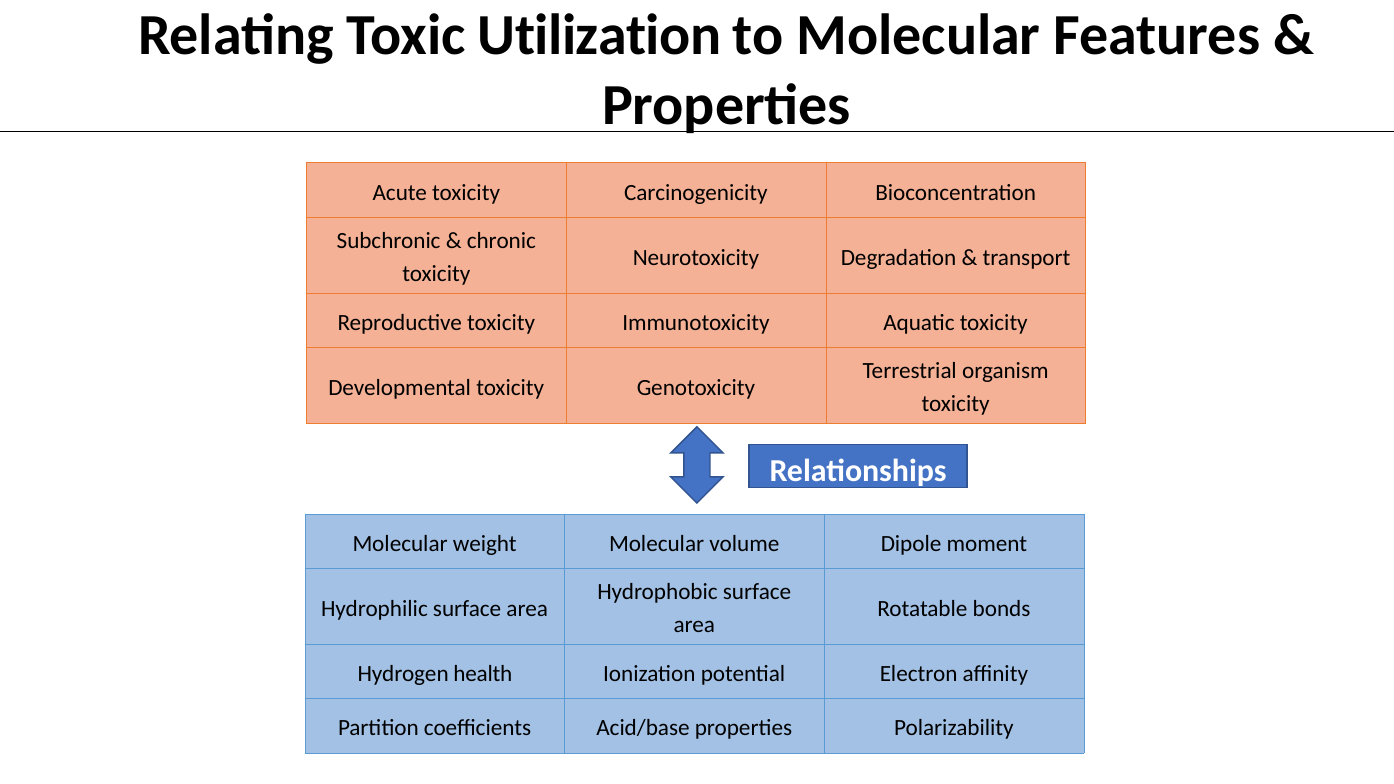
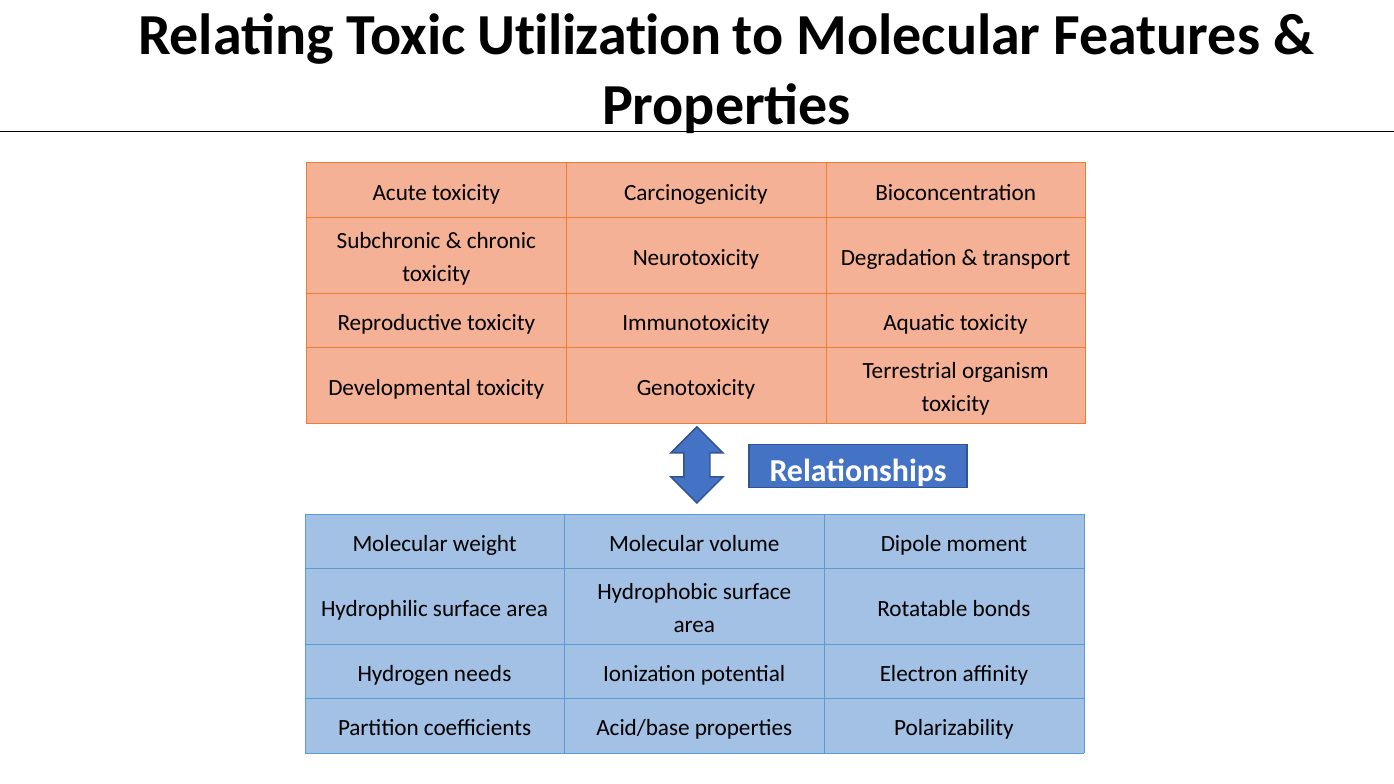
health: health -> needs (483, 674)
